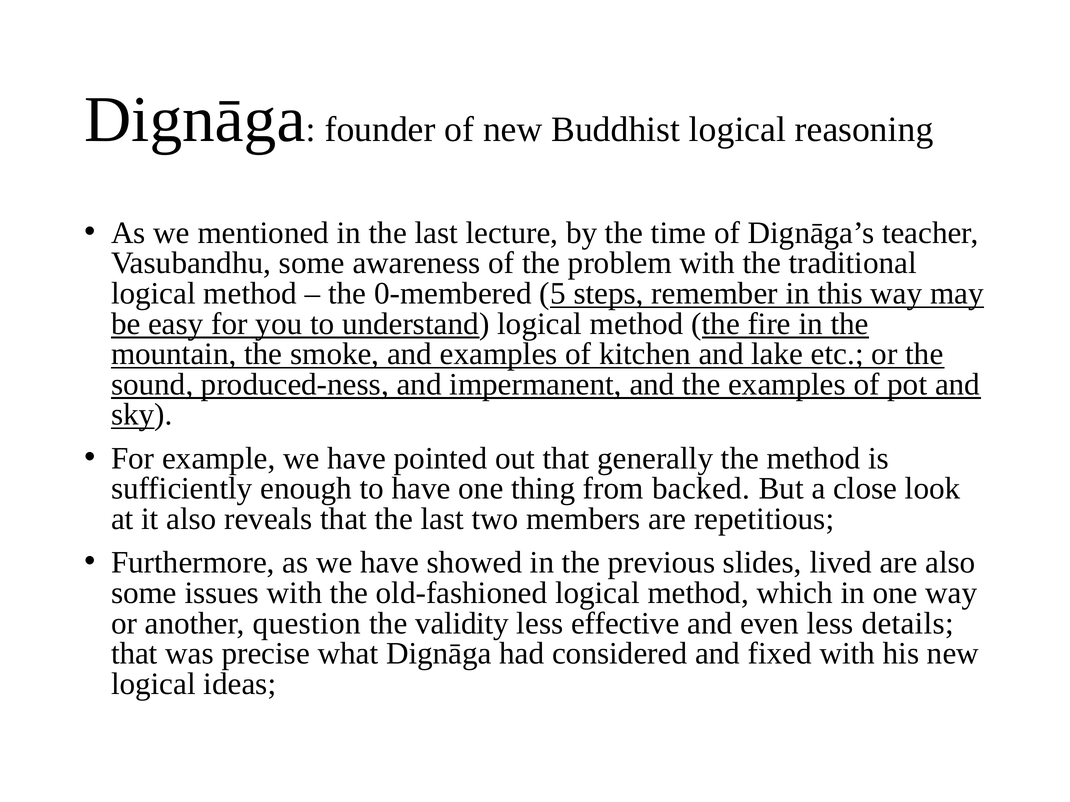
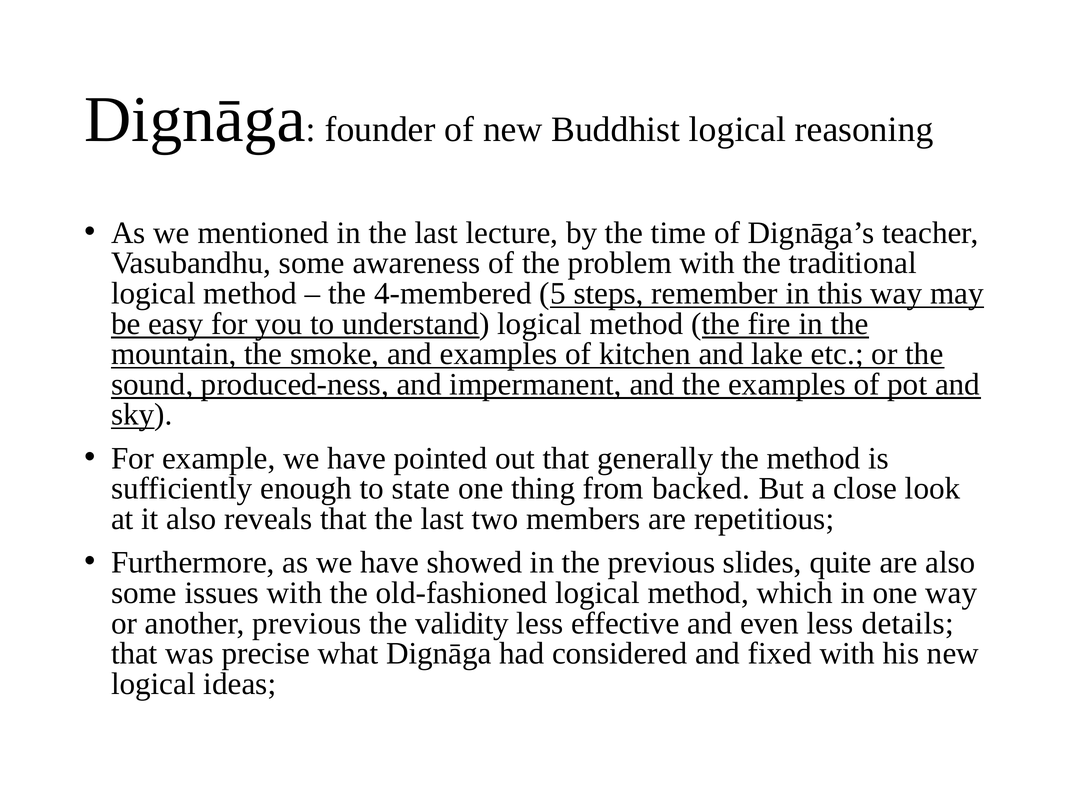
0-membered: 0-membered -> 4-membered (453, 294)
to have: have -> state (421, 489)
lived: lived -> quite (841, 563)
another question: question -> previous (307, 624)
